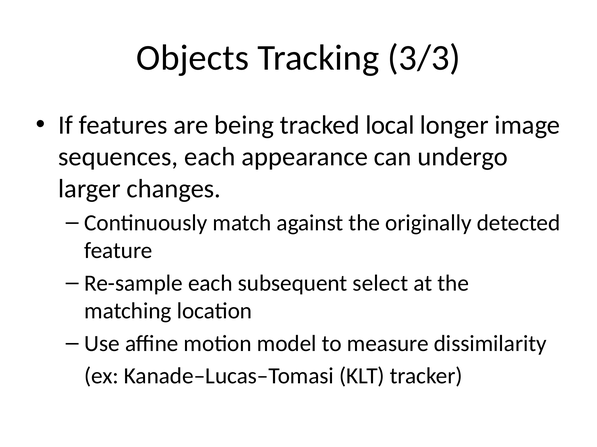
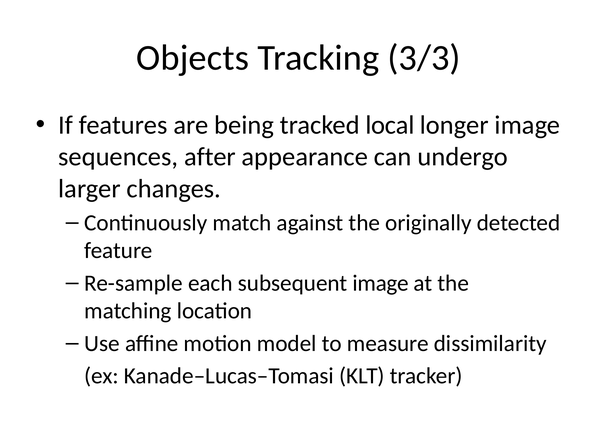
sequences each: each -> after (210, 157)
subsequent select: select -> image (381, 284)
